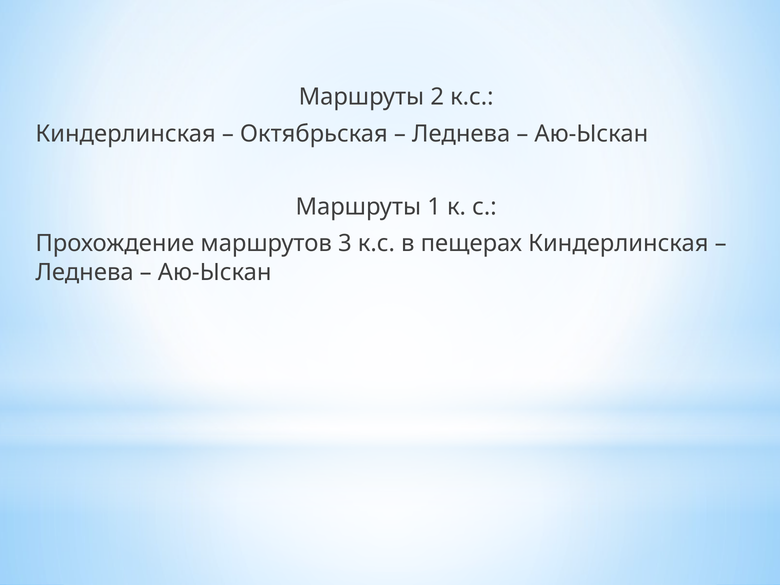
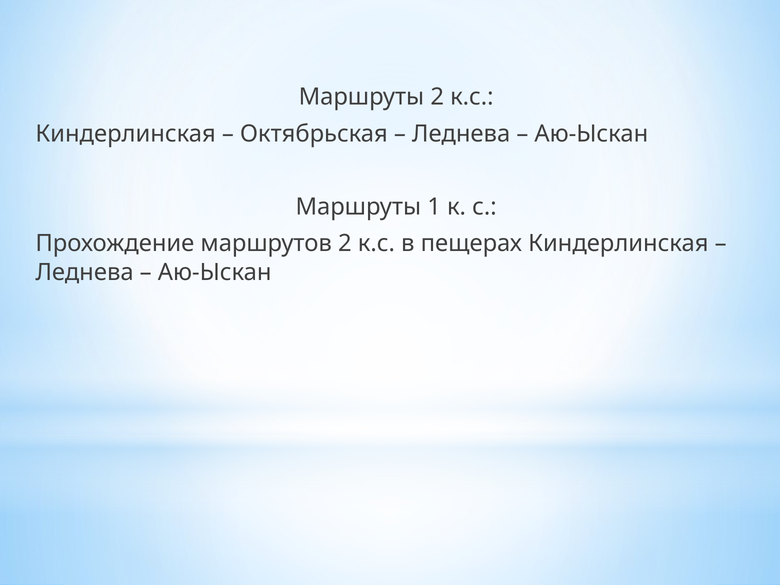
маршрутов 3: 3 -> 2 (345, 244)
